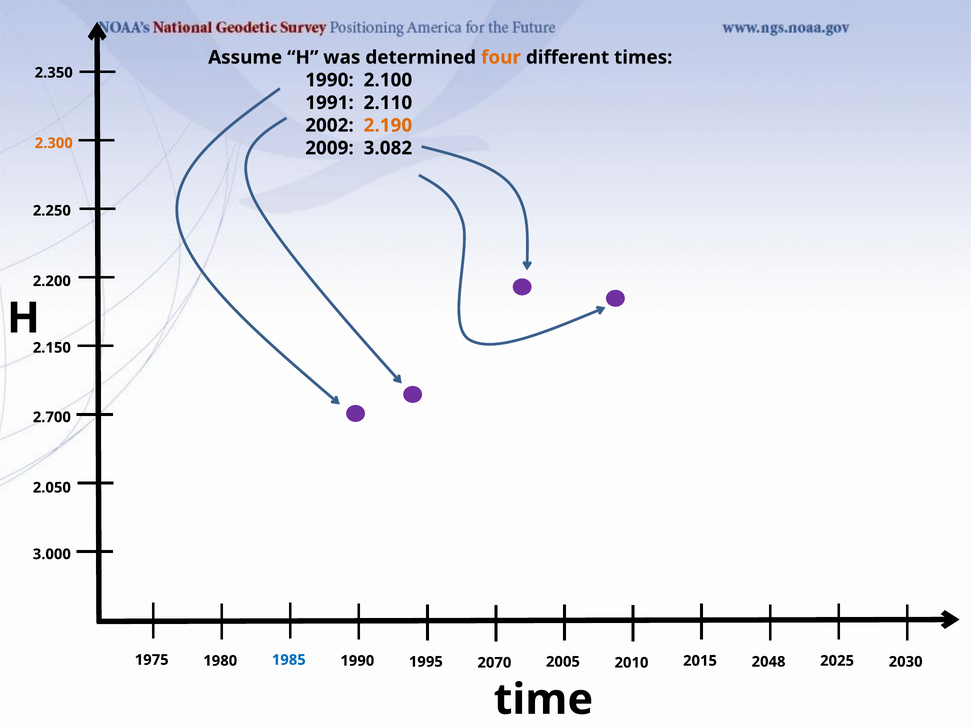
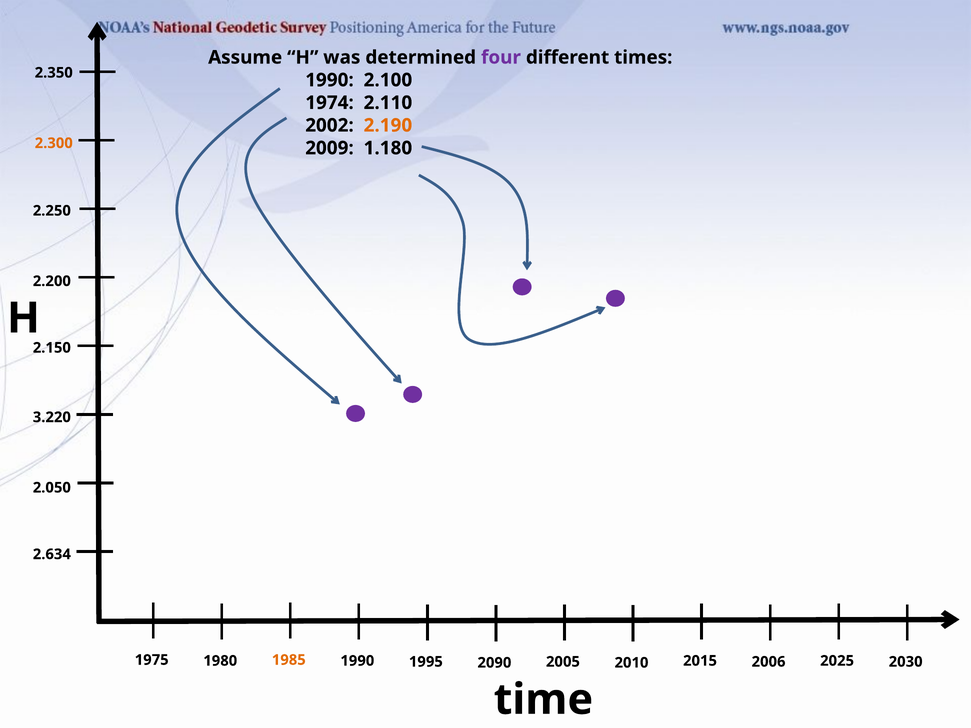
four colour: orange -> purple (501, 57)
1991: 1991 -> 1974 (330, 103)
3.082: 3.082 -> 1.180 (388, 148)
2.700: 2.700 -> 3.220 (52, 417)
3.000: 3.000 -> 2.634 (52, 554)
1985 colour: blue -> orange (289, 660)
2070: 2070 -> 2090 (494, 663)
2048: 2048 -> 2006 (769, 662)
